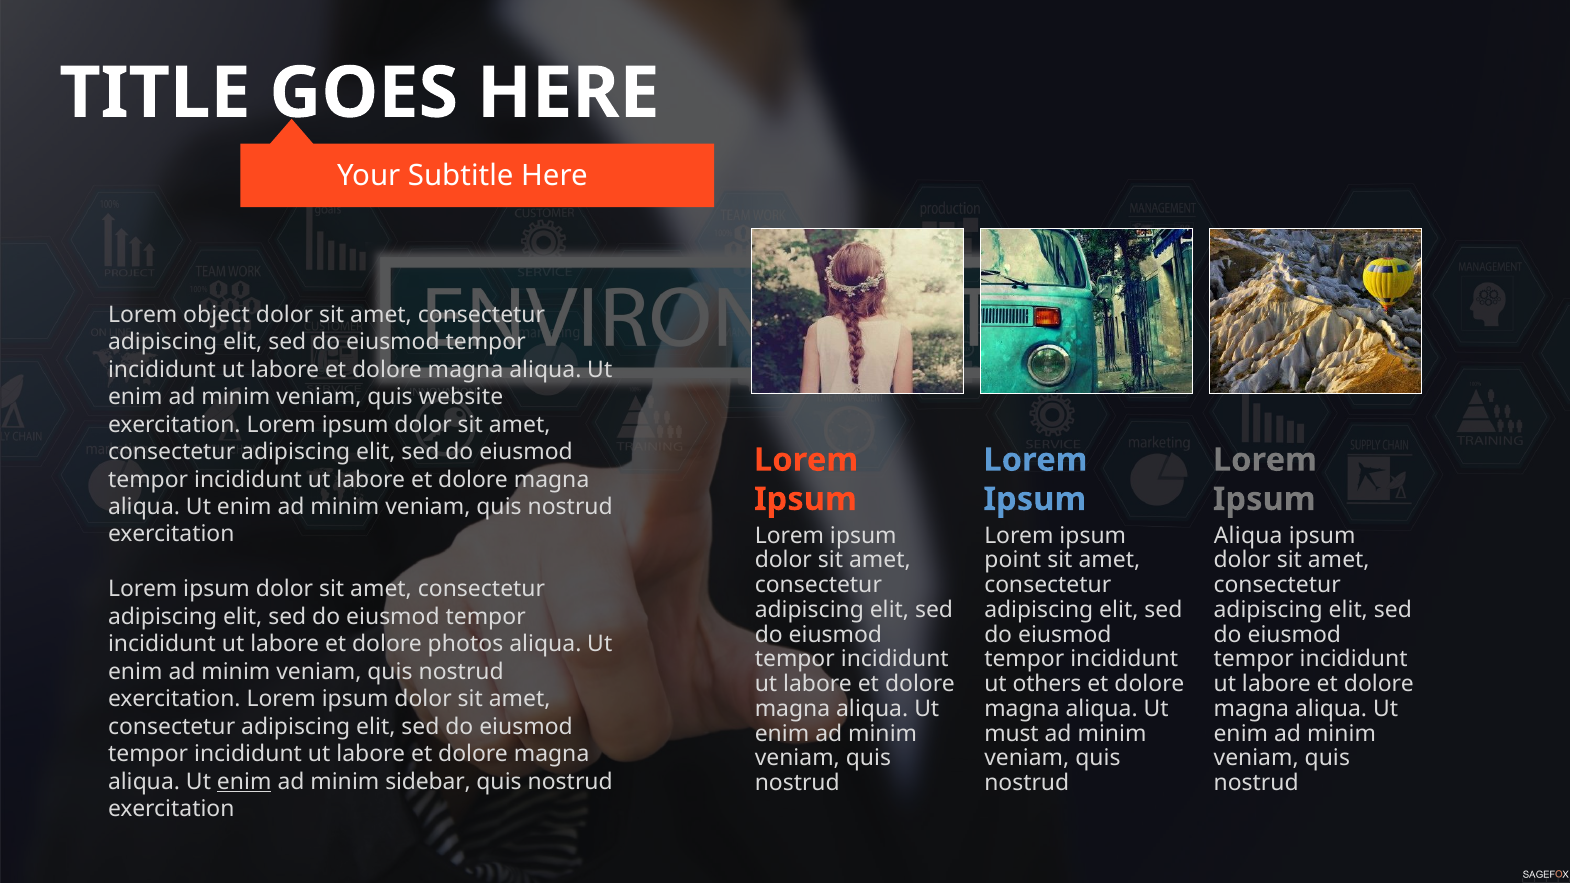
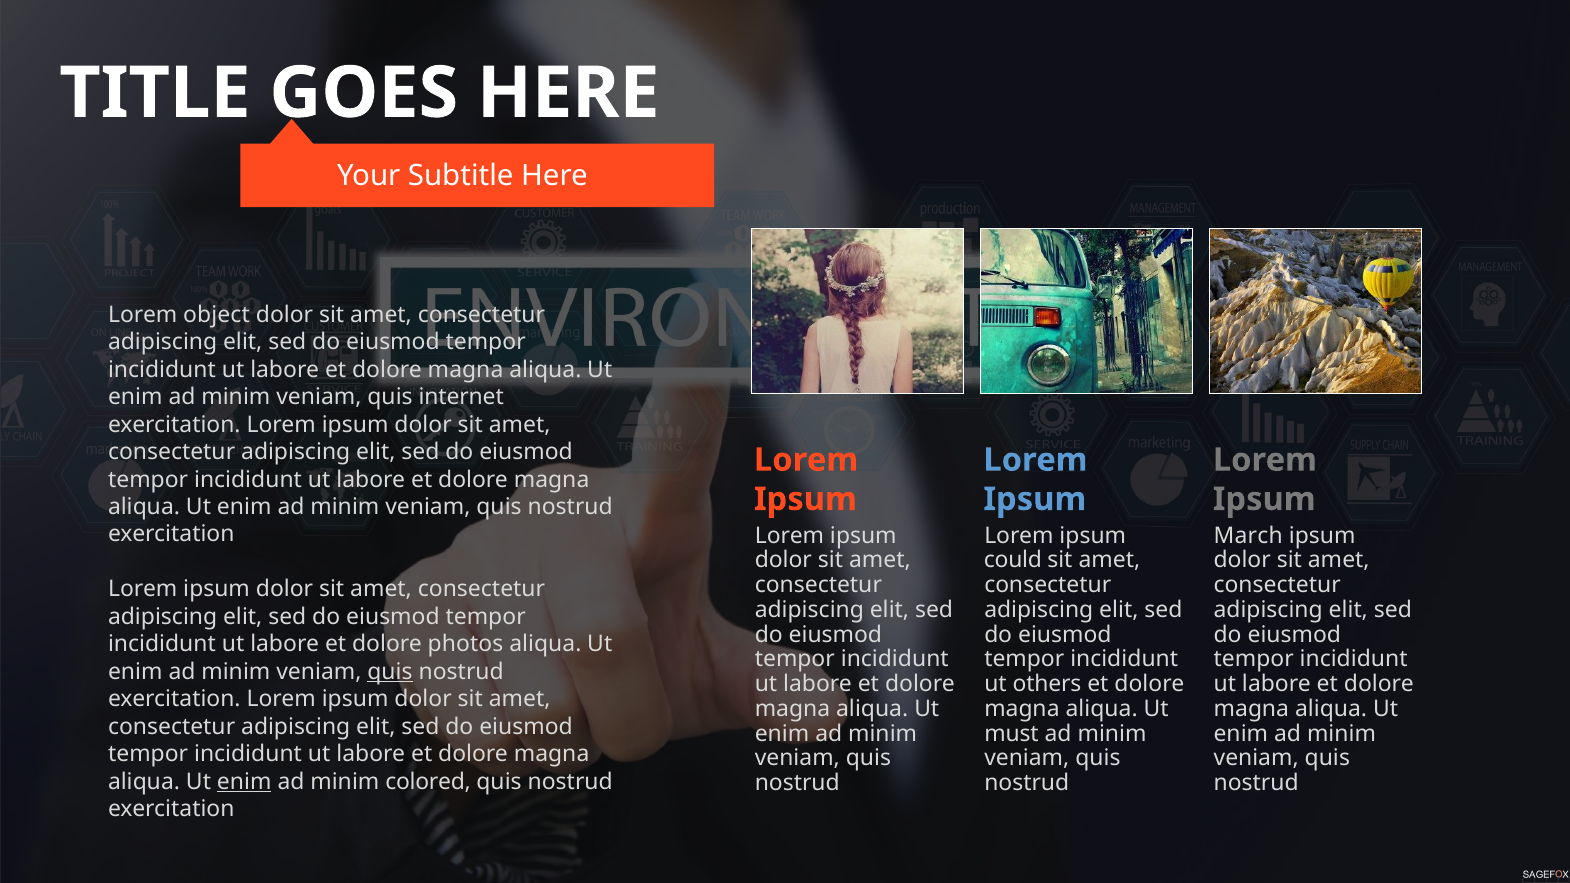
website: website -> internet (461, 397)
Aliqua: Aliqua -> March (1248, 536)
point: point -> could (1013, 560)
quis underline: none -> present (390, 672)
sidebar: sidebar -> colored (428, 782)
